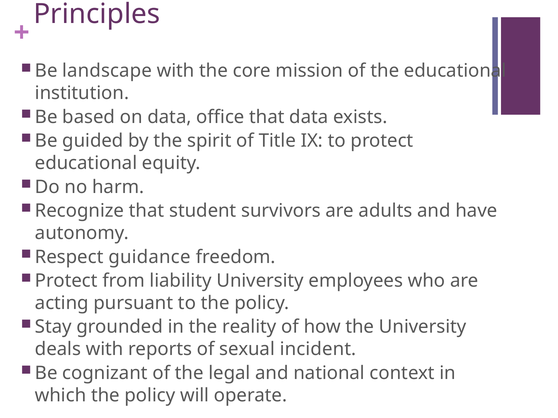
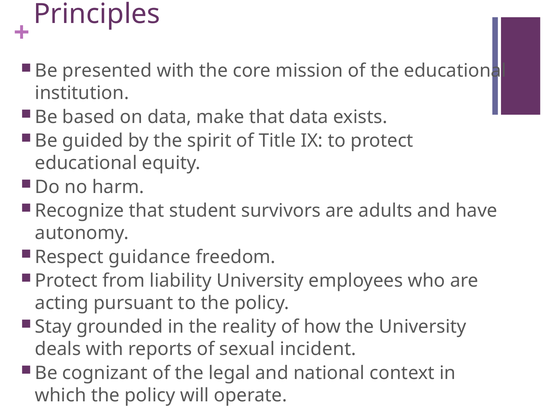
landscape: landscape -> presented (107, 71)
office: office -> make (220, 117)
